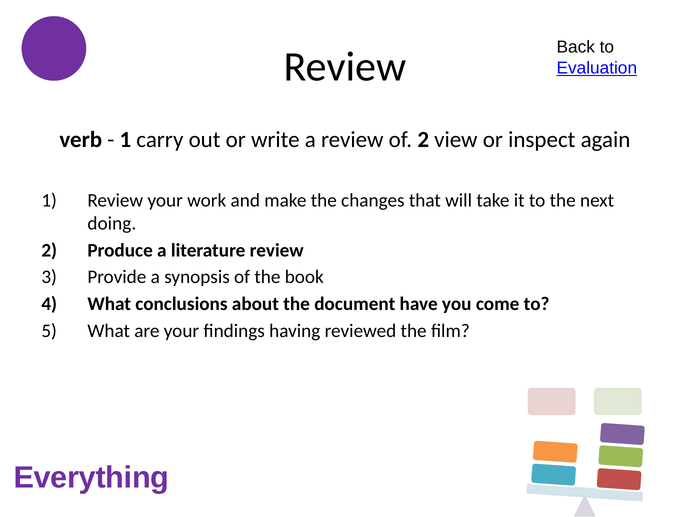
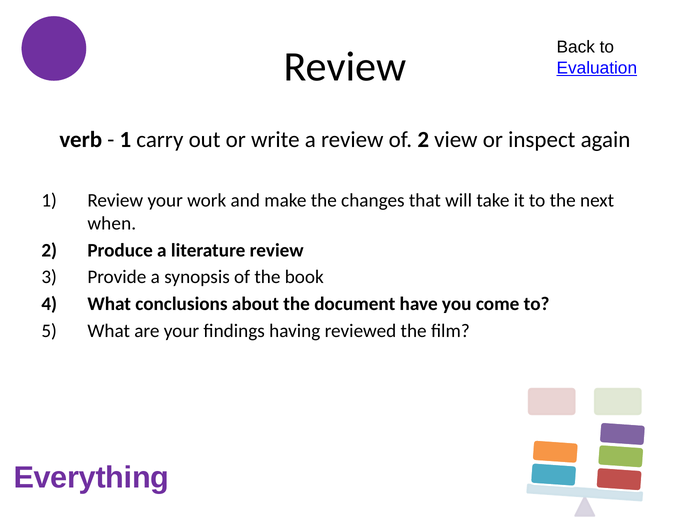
doing: doing -> when (112, 224)
